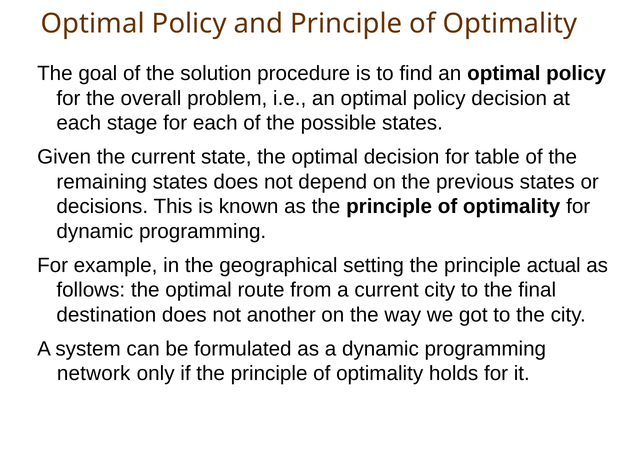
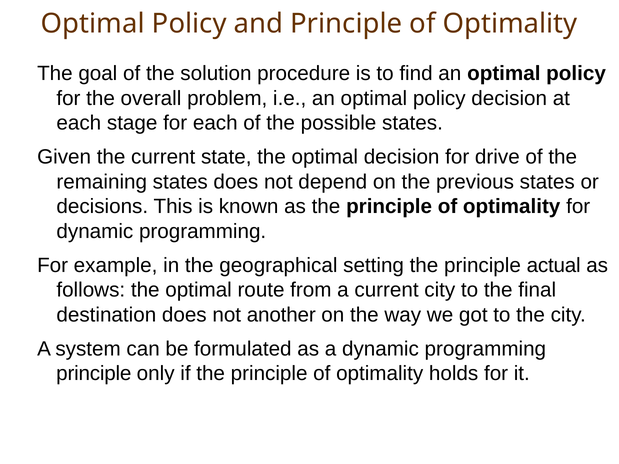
table: table -> drive (497, 157)
network: network -> principle (94, 374)
